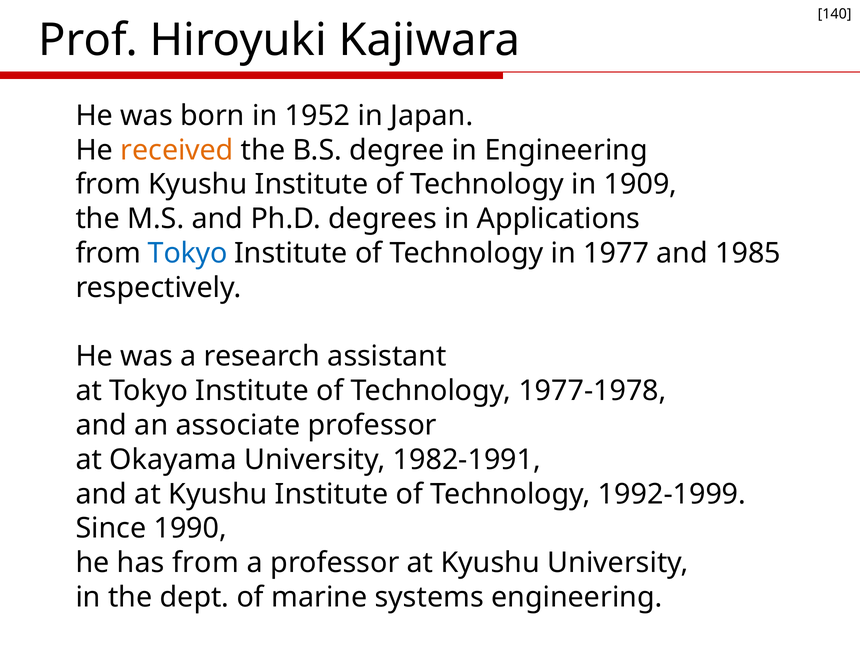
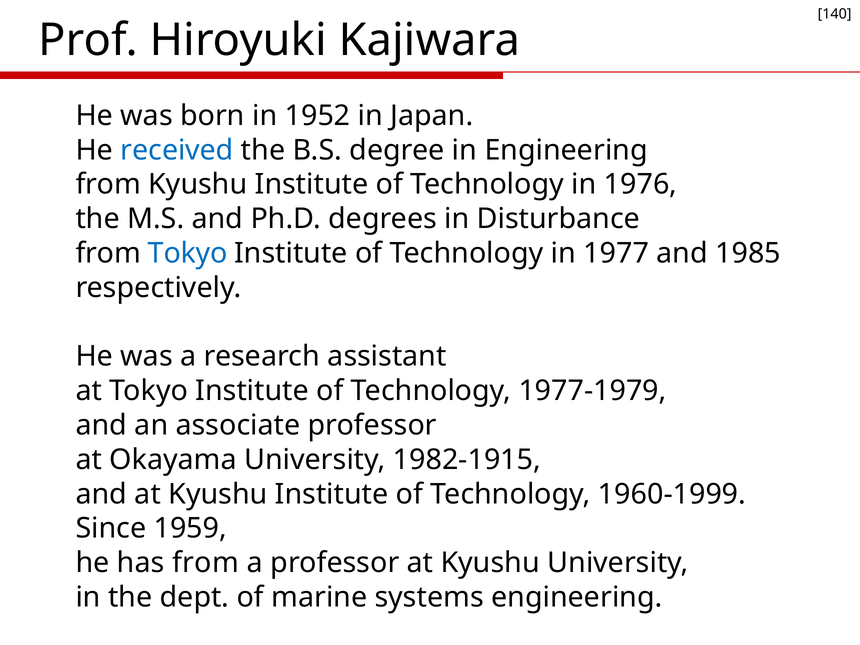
received colour: orange -> blue (177, 150)
1909: 1909 -> 1976 (640, 184)
Applications: Applications -> Disturbance (558, 219)
1977-1978: 1977-1978 -> 1977-1979 (593, 391)
1982-1991: 1982-1991 -> 1982-1915 (467, 460)
1992-1999: 1992-1999 -> 1960-1999 (672, 494)
1990: 1990 -> 1959 (190, 528)
